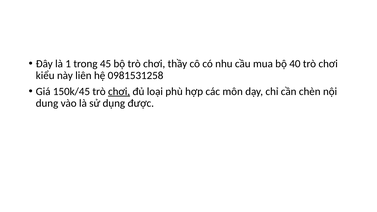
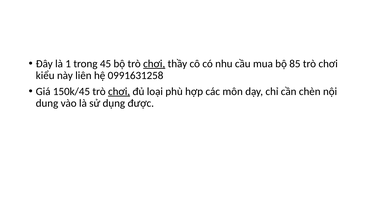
chơi underline: none -> present (154, 64)
40: 40 -> 85 (295, 64)
0981531258: 0981531258 -> 0991631258 (136, 76)
